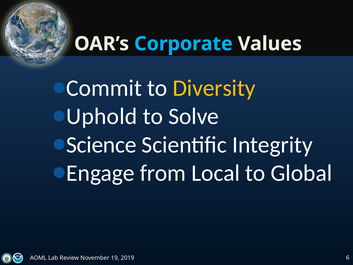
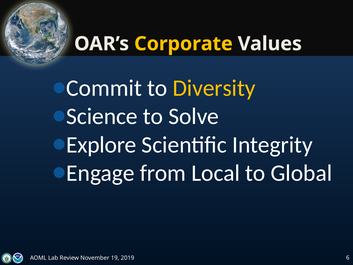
Corporate colour: light blue -> yellow (183, 44)
Uphold: Uphold -> Science (102, 116)
Science: Science -> Explore (101, 145)
